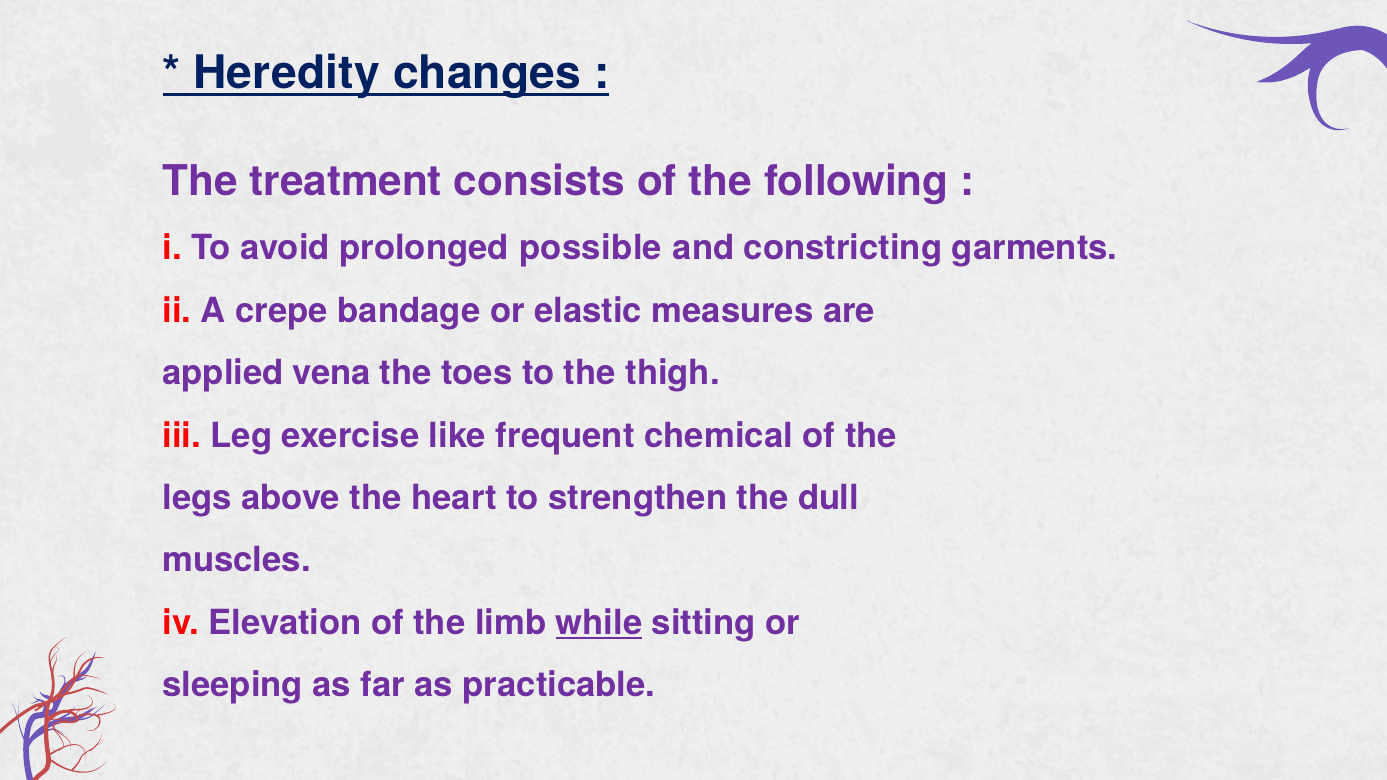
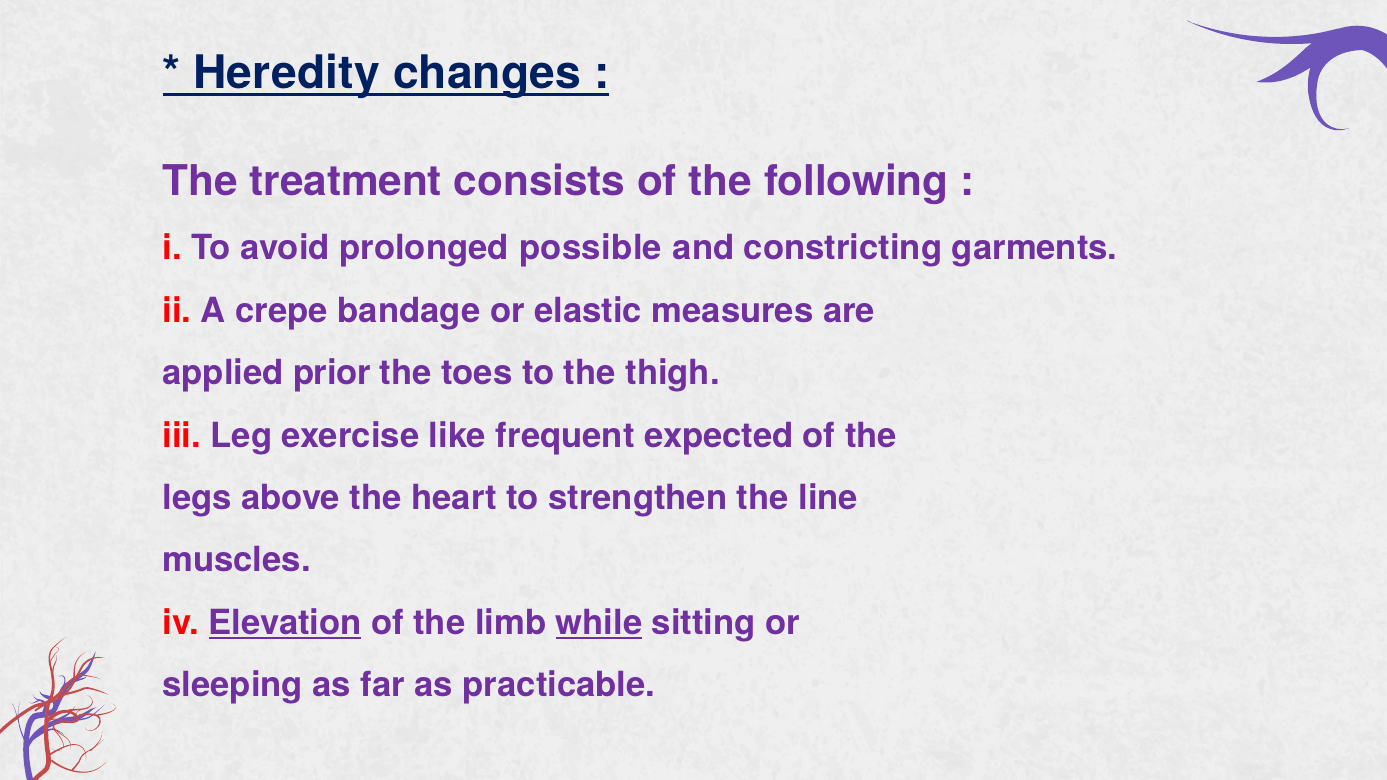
vena: vena -> prior (332, 373)
chemical: chemical -> expected (719, 436)
dull: dull -> line (828, 498)
Elevation underline: none -> present (285, 623)
